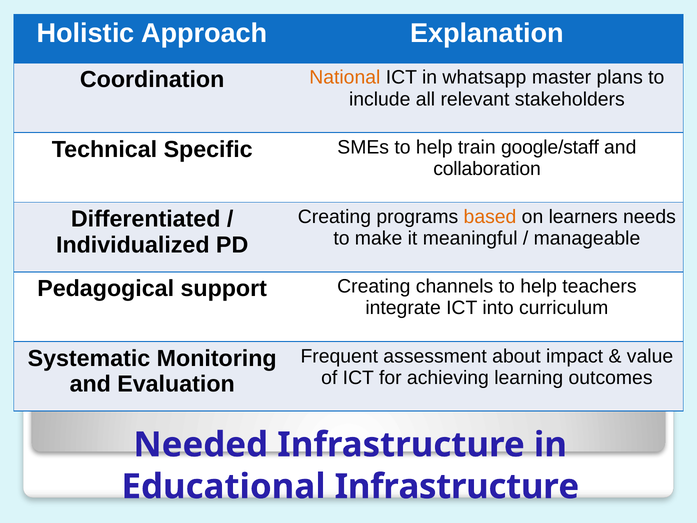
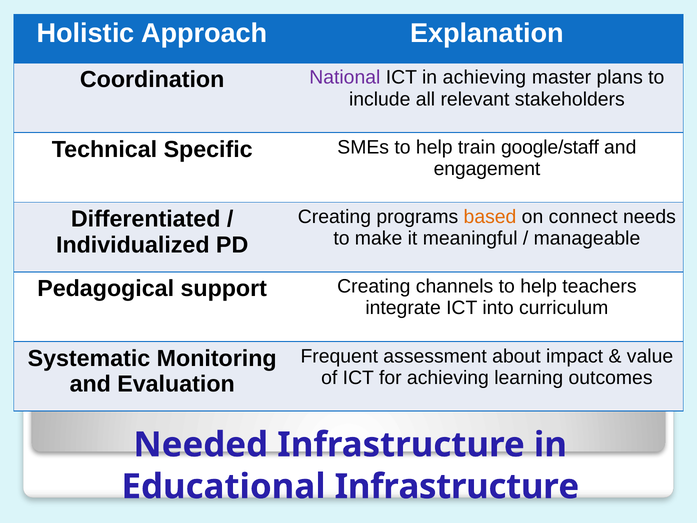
National colour: orange -> purple (345, 77)
in whatsapp: whatsapp -> achieving (484, 77)
collaboration: collaboration -> engagement (487, 169)
learners: learners -> connect (583, 217)
